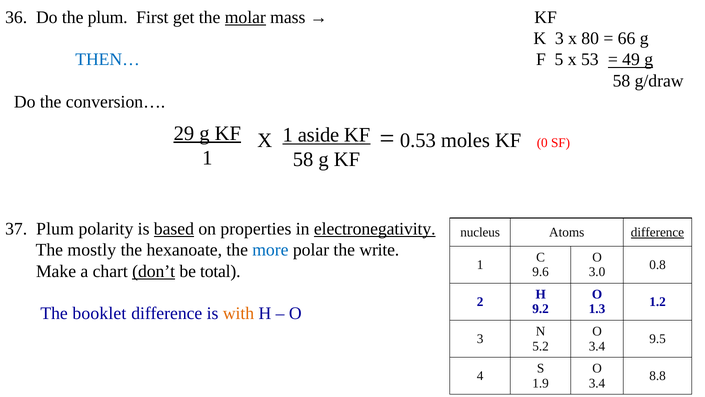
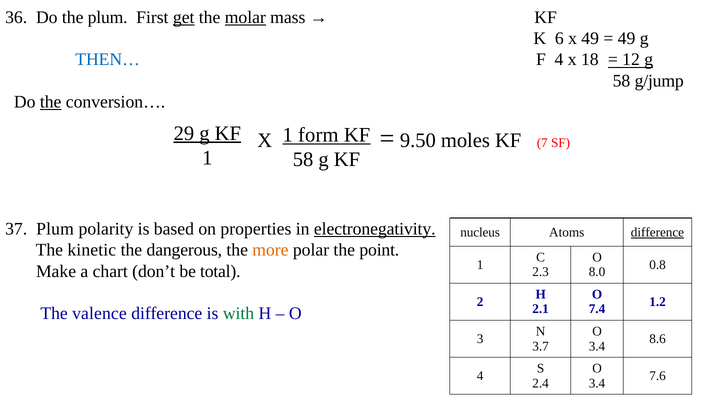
get underline: none -> present (184, 17)
K 3: 3 -> 6 (559, 38)
x 80: 80 -> 49 (590, 38)
66: 66 -> 49 (627, 38)
F 5: 5 -> 4 (559, 60)
53: 53 -> 18 (590, 60)
49: 49 -> 12 (631, 60)
g/draw: g/draw -> g/jump (659, 81)
the underline: none -> present (51, 102)
aside: aside -> form (318, 135)
0.53: 0.53 -> 9.50 (418, 140)
0: 0 -> 7 (542, 143)
based underline: present -> none (174, 229)
mostly: mostly -> kinetic (92, 250)
hexanoate: hexanoate -> dangerous (184, 250)
more colour: blue -> orange (270, 250)
write: write -> point (379, 250)
don’t underline: present -> none (154, 271)
9.6: 9.6 -> 2.3 (541, 272)
3.0: 3.0 -> 8.0 (597, 272)
9.2: 9.2 -> 2.1 (541, 309)
1.3: 1.3 -> 7.4 (597, 309)
booklet: booklet -> valence (99, 313)
with colour: orange -> green (239, 313)
9.5: 9.5 -> 8.6 (658, 339)
5.2: 5.2 -> 3.7 (541, 346)
8.8: 8.8 -> 7.6 (658, 376)
1.9: 1.9 -> 2.4 (541, 383)
